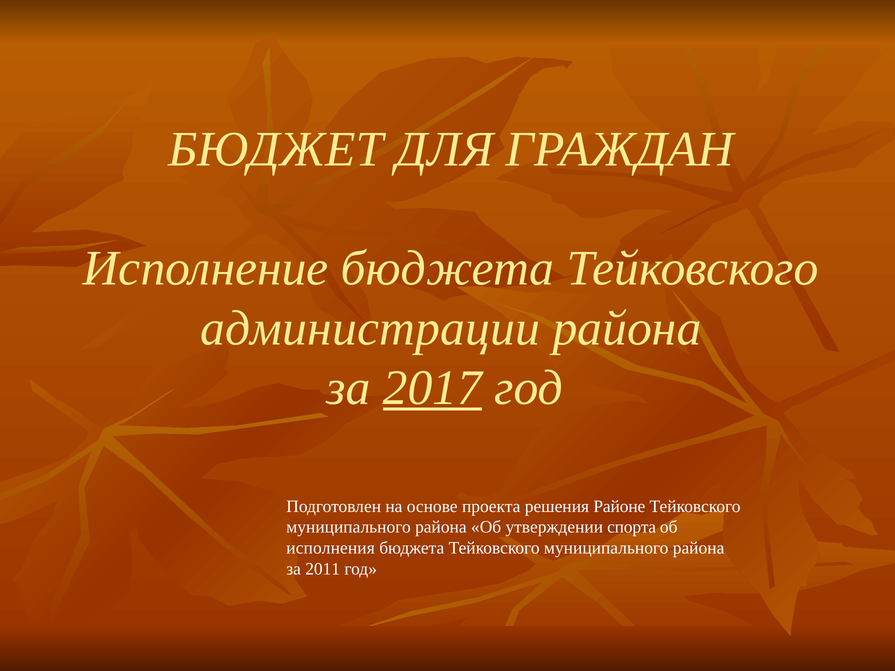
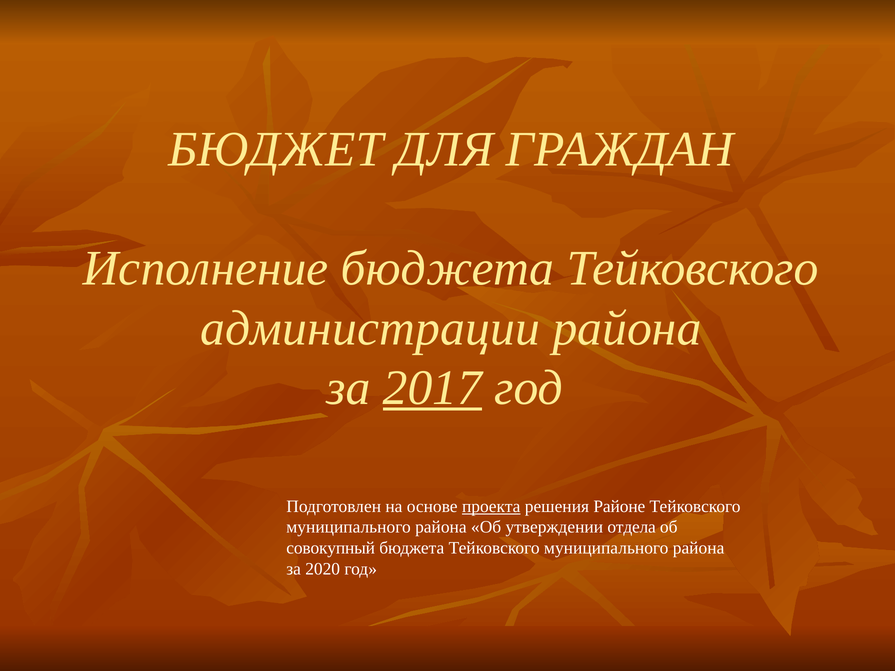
проекта underline: none -> present (491, 507)
спорта: спорта -> отдела (632, 527)
исполнения: исполнения -> совокупный (331, 548)
2011: 2011 -> 2020 (323, 569)
